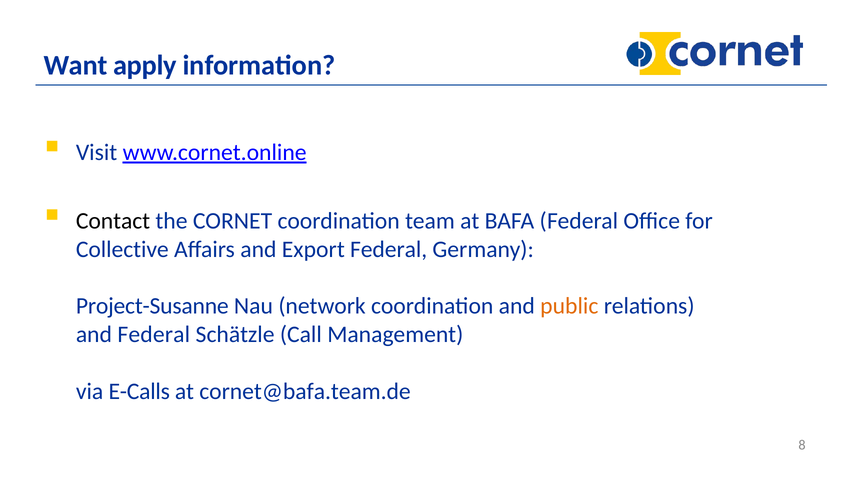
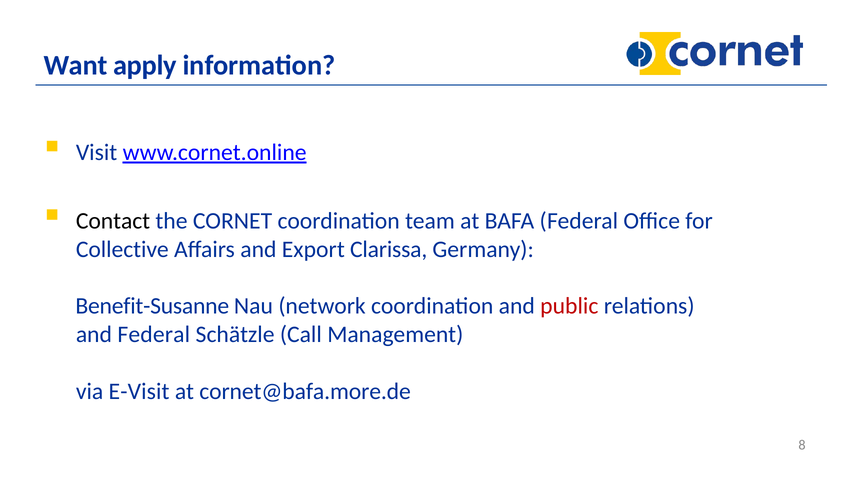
Export Federal: Federal -> Clarissa (389, 249)
Project-Susanne: Project-Susanne -> Benefit-Susanne (152, 306)
public colour: orange -> red (569, 306)
E-Calls: E-Calls -> E-Visit (139, 391)
cornet@bafa.team.de: cornet@bafa.team.de -> cornet@bafa.more.de (305, 391)
